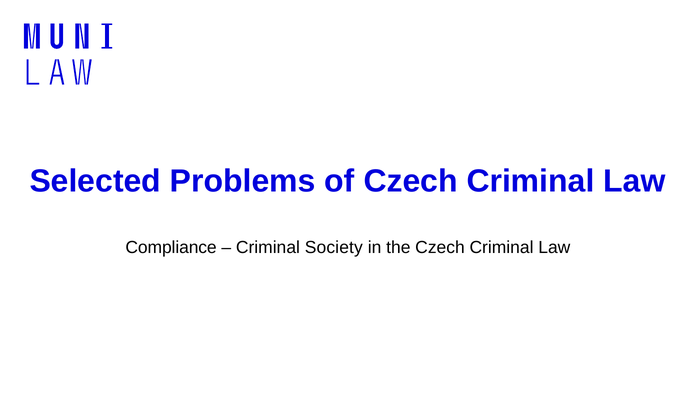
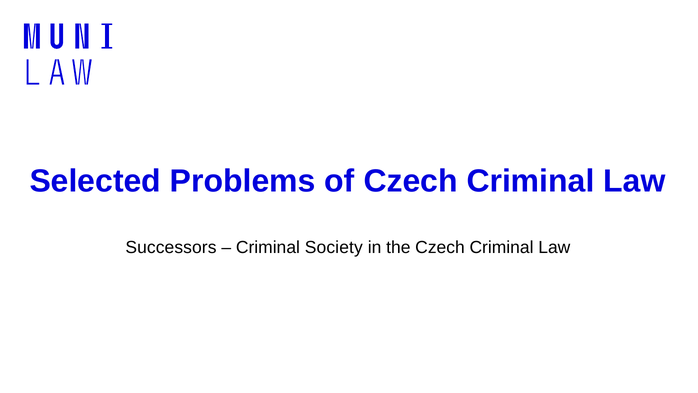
Compliance: Compliance -> Successors (171, 247)
